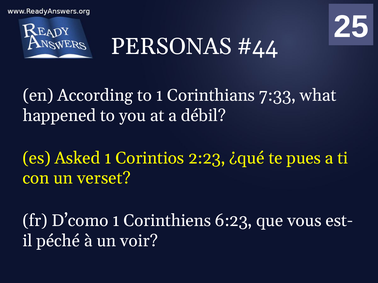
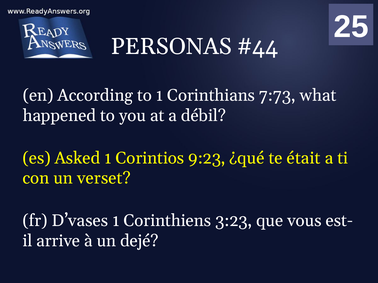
7:33: 7:33 -> 7:73 (277, 96)
2:23: 2:23 -> 9:23 (207, 158)
pues: pues -> était (304, 158)
D’como: D’como -> D’vases (80, 221)
6:23: 6:23 -> 3:23 (234, 221)
péché: péché -> arrive (58, 241)
voir: voir -> dejé (139, 241)
